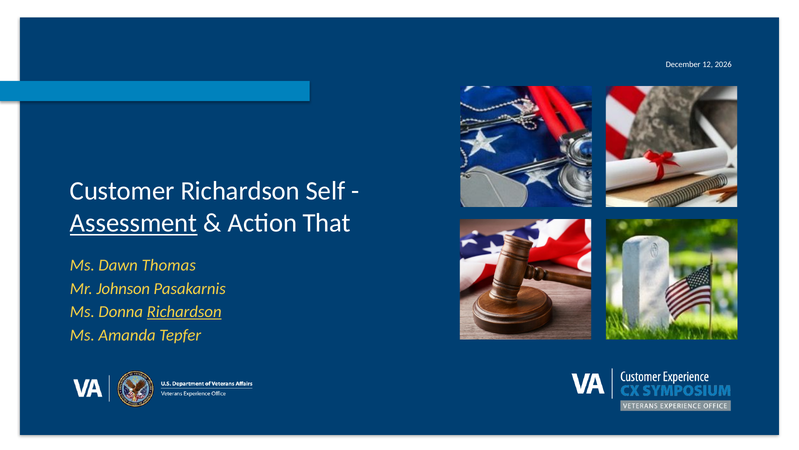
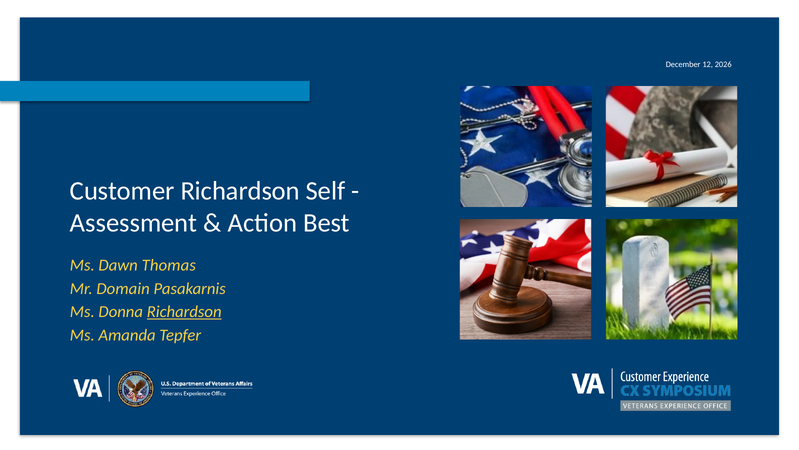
Assessment underline: present -> none (134, 223)
That: That -> Best (327, 223)
Johnson: Johnson -> Domain (123, 288)
